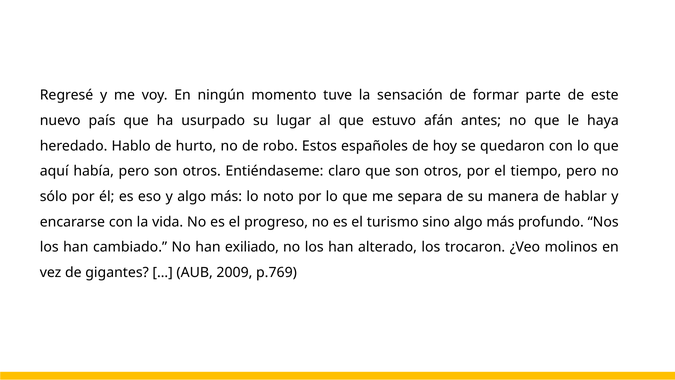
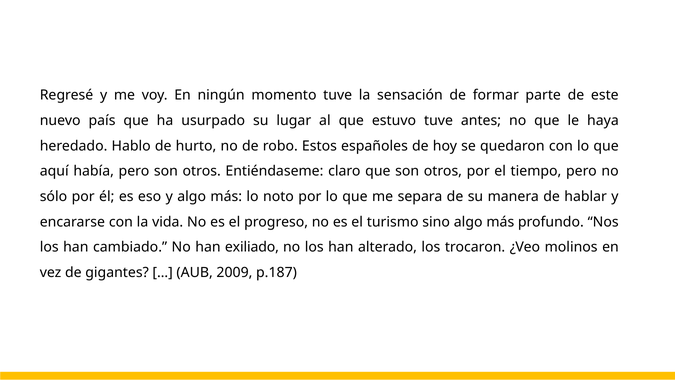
estuvo afán: afán -> tuve (438, 120)
p.769: p.769 -> p.187 (276, 272)
